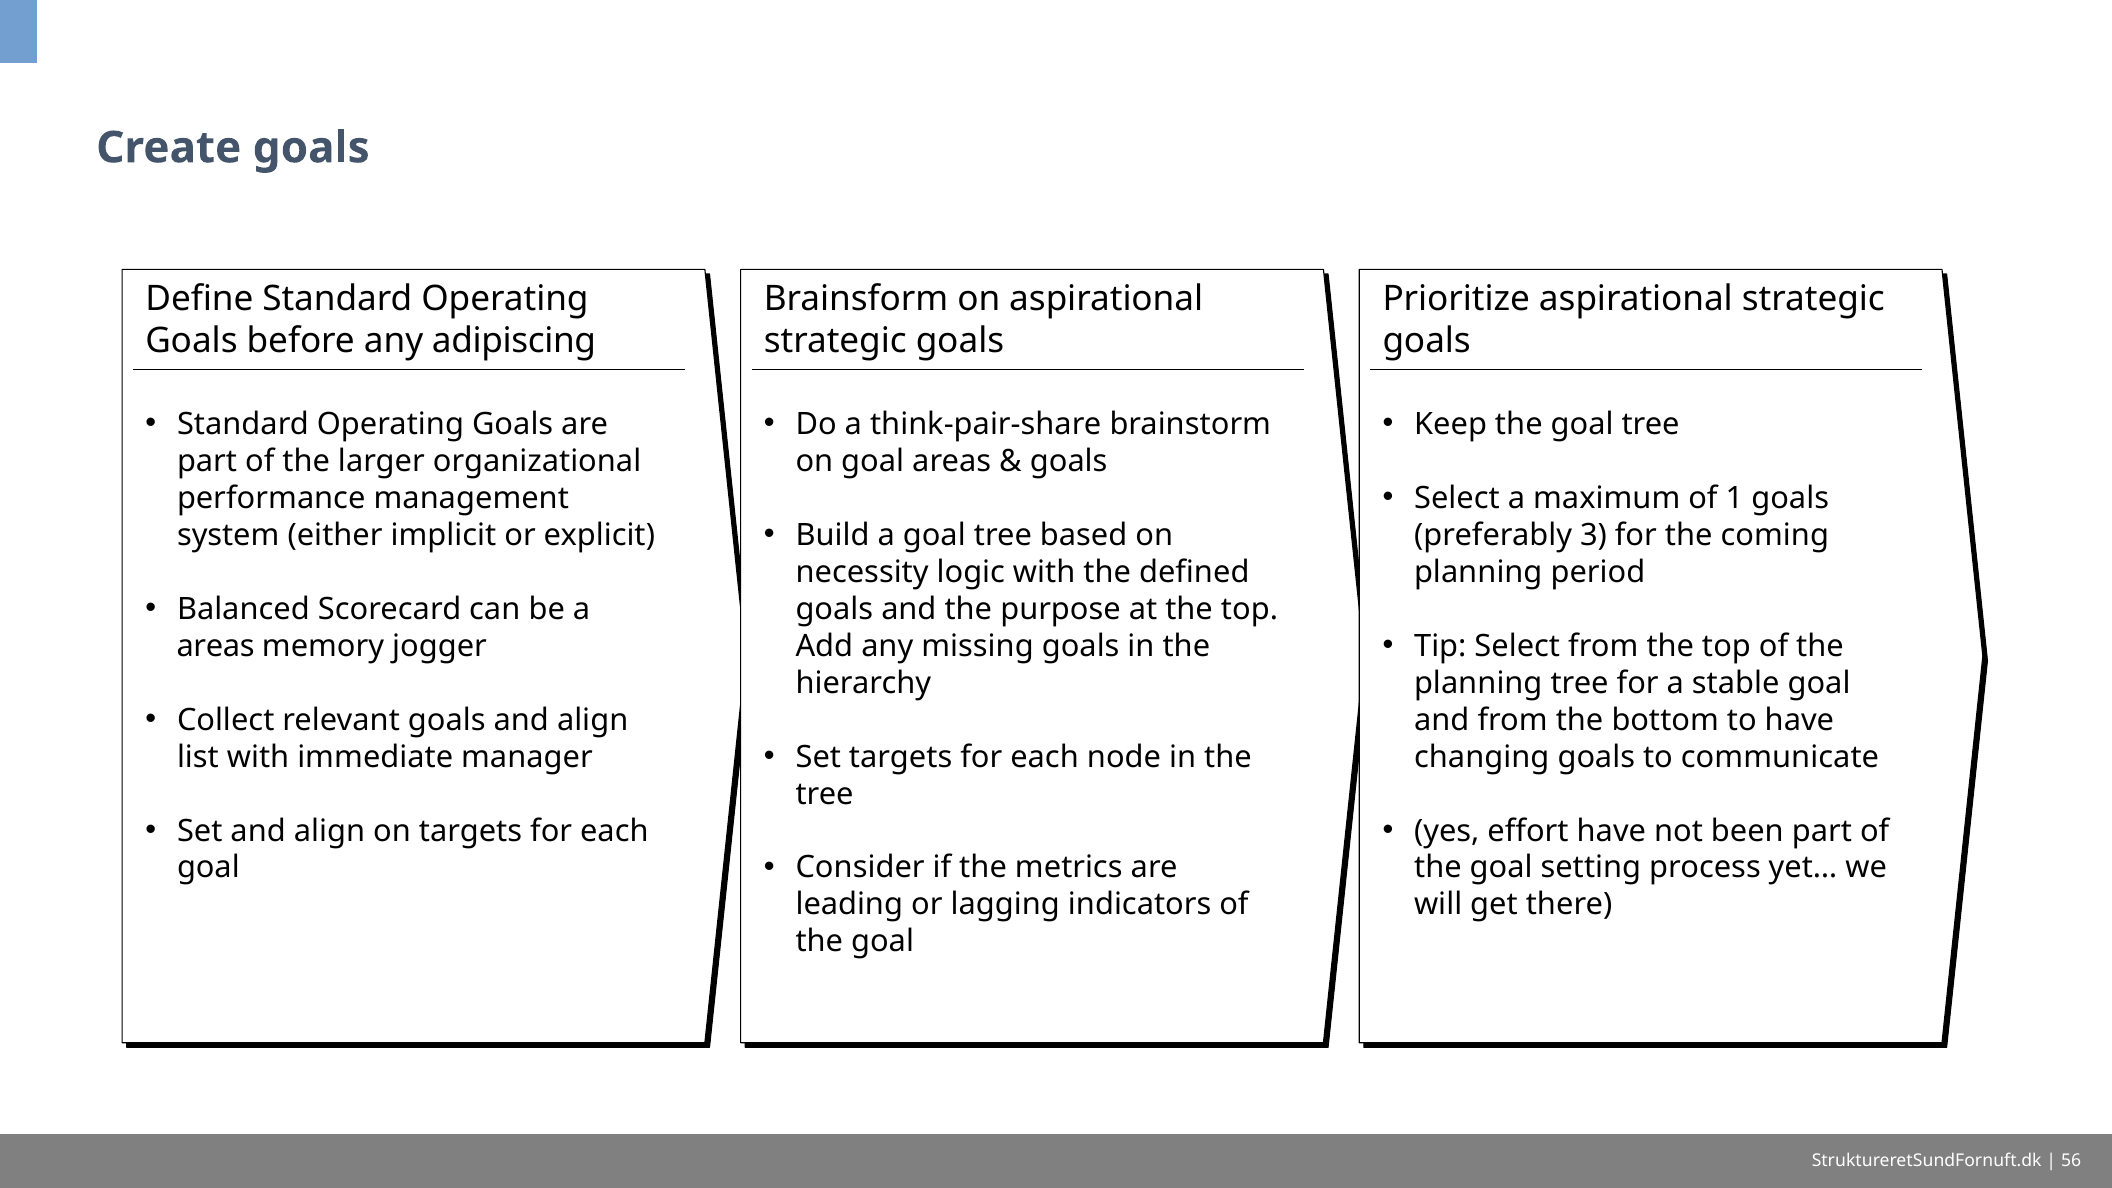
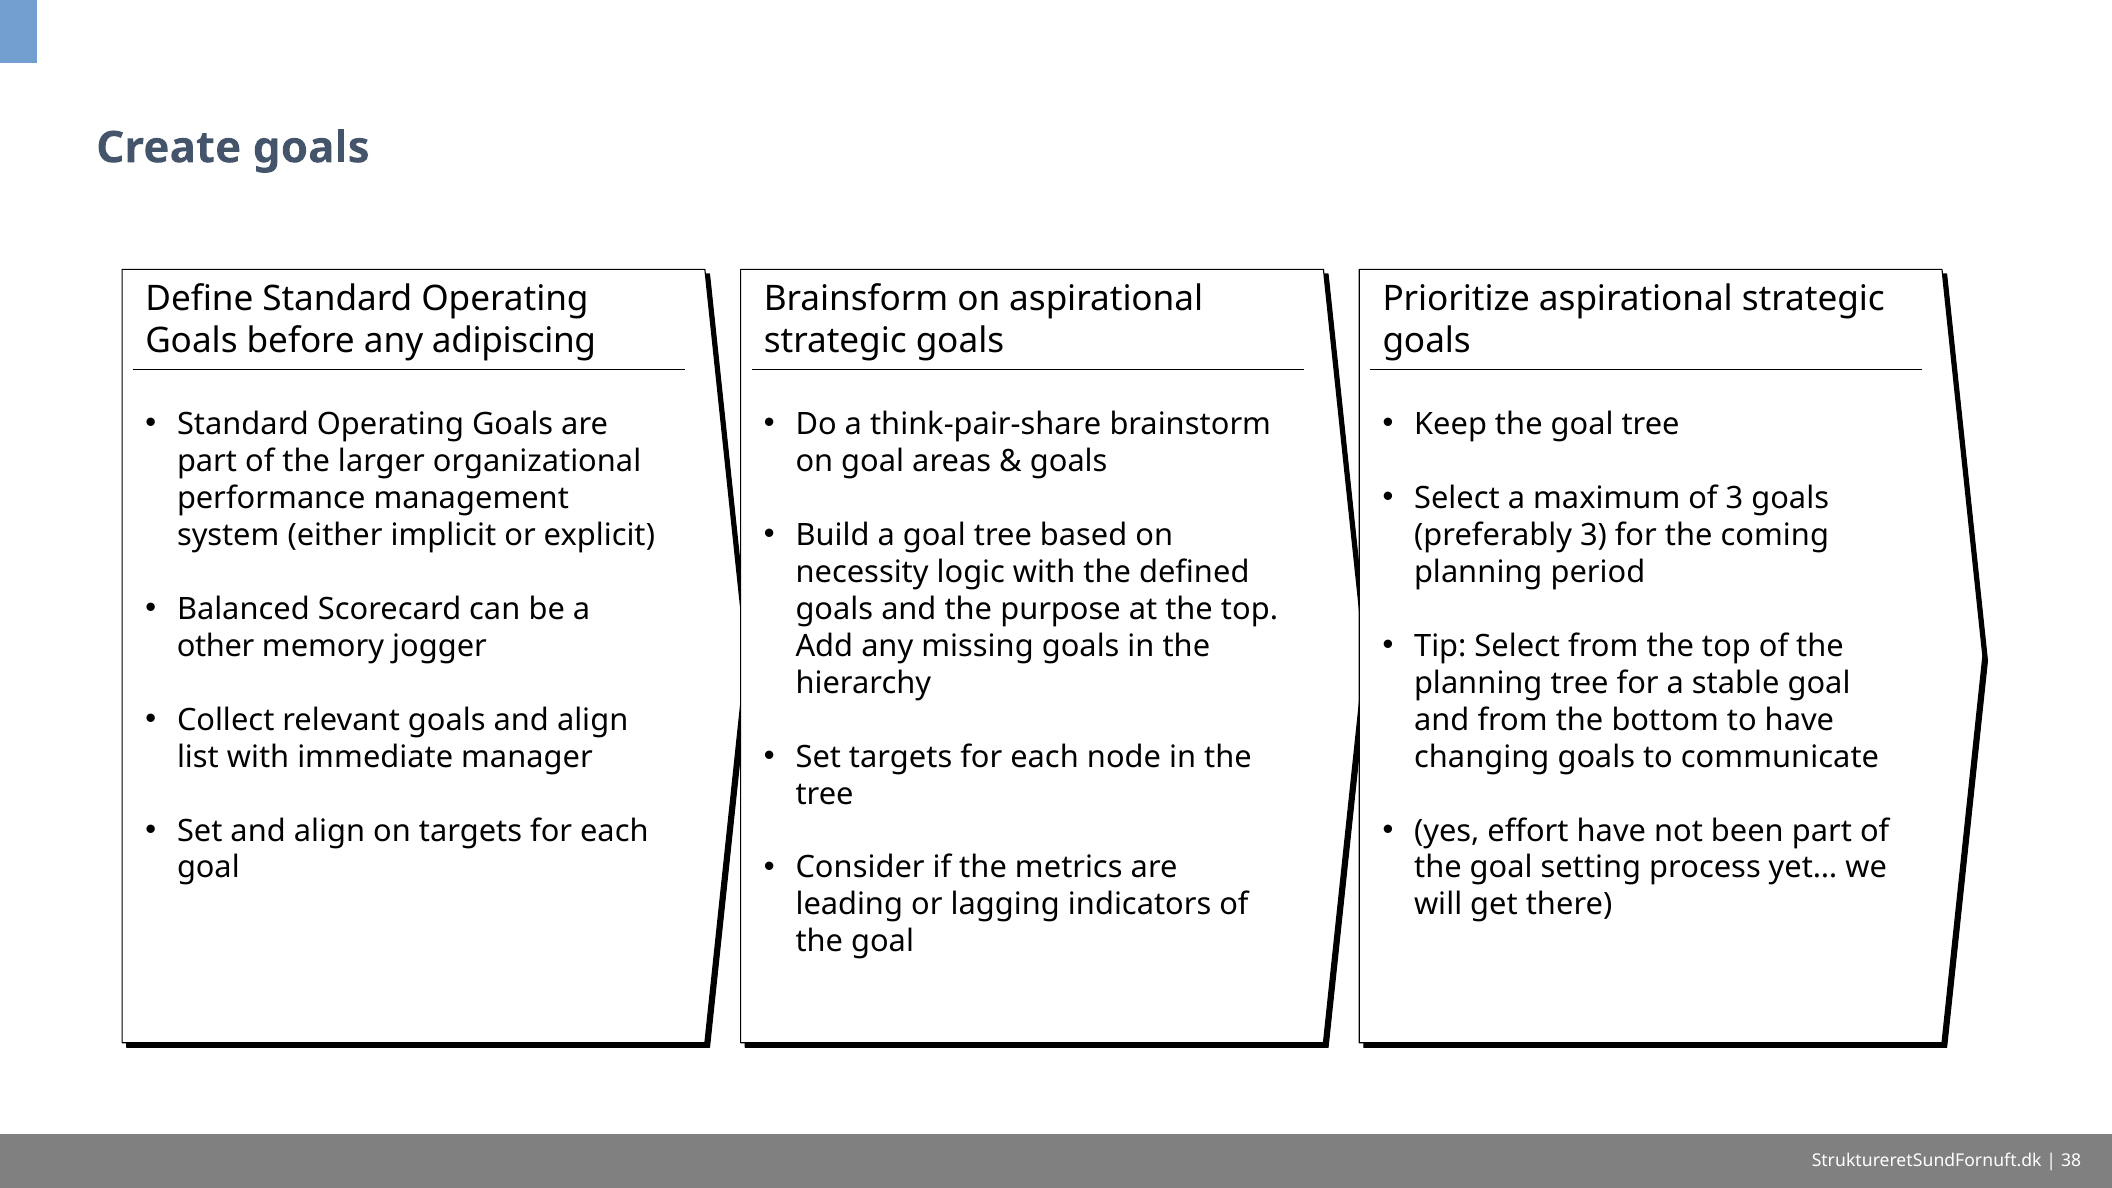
of 1: 1 -> 3 (1735, 498)
areas: areas -> other (216, 646)
56: 56 -> 38 (2071, 1160)
